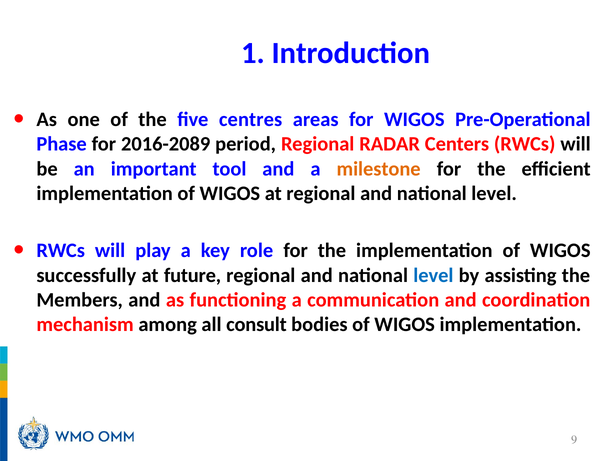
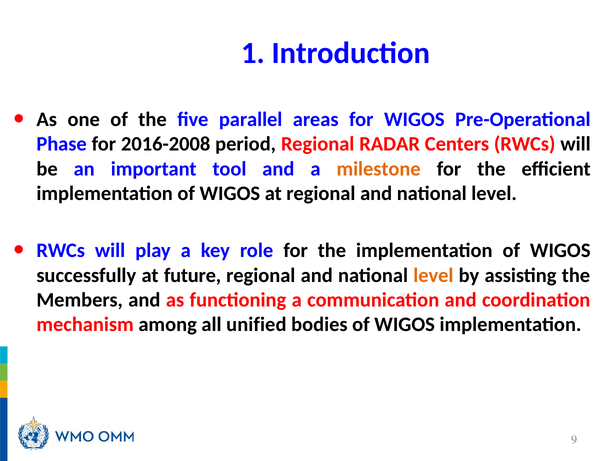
centres: centres -> parallel (251, 119)
2016-2089: 2016-2089 -> 2016-2008 (166, 144)
level colour: blue -> orange (433, 275)
consult: consult -> unified (256, 324)
